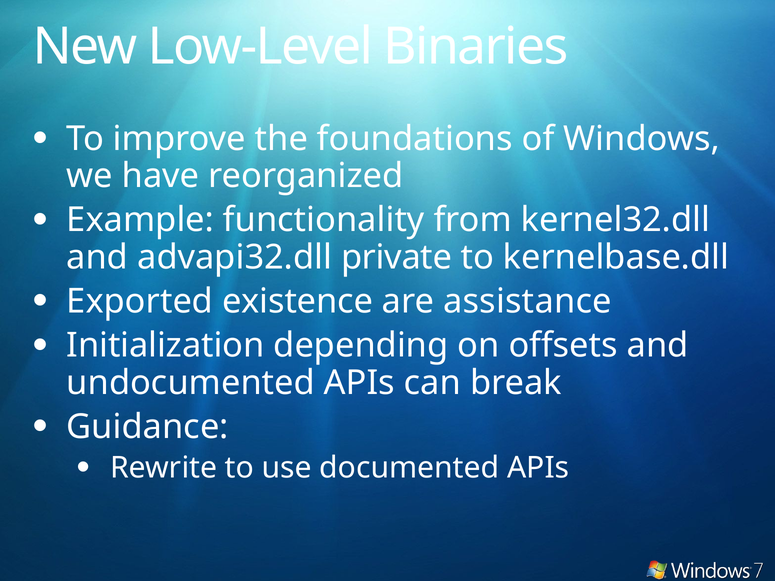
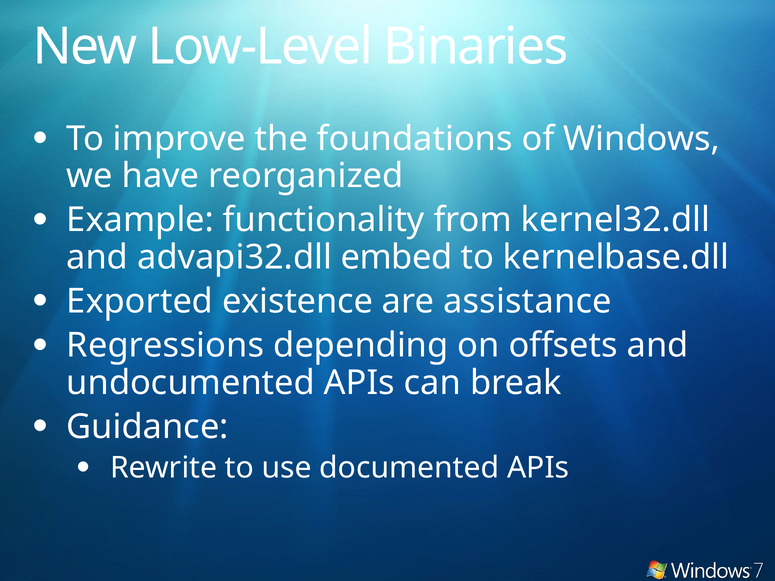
private: private -> embed (397, 257)
Initialization: Initialization -> Regressions (165, 346)
